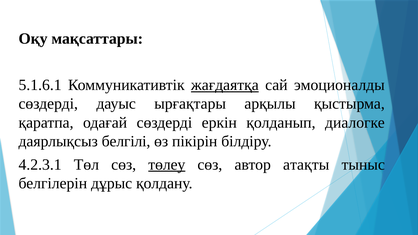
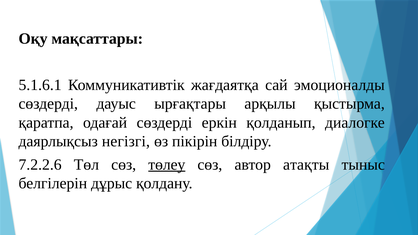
жағдаятқа underline: present -> none (225, 85)
белгілі: белгілі -> негізгі (126, 141)
4.2.3.1: 4.2.3.1 -> 7.2.2.6 (40, 165)
